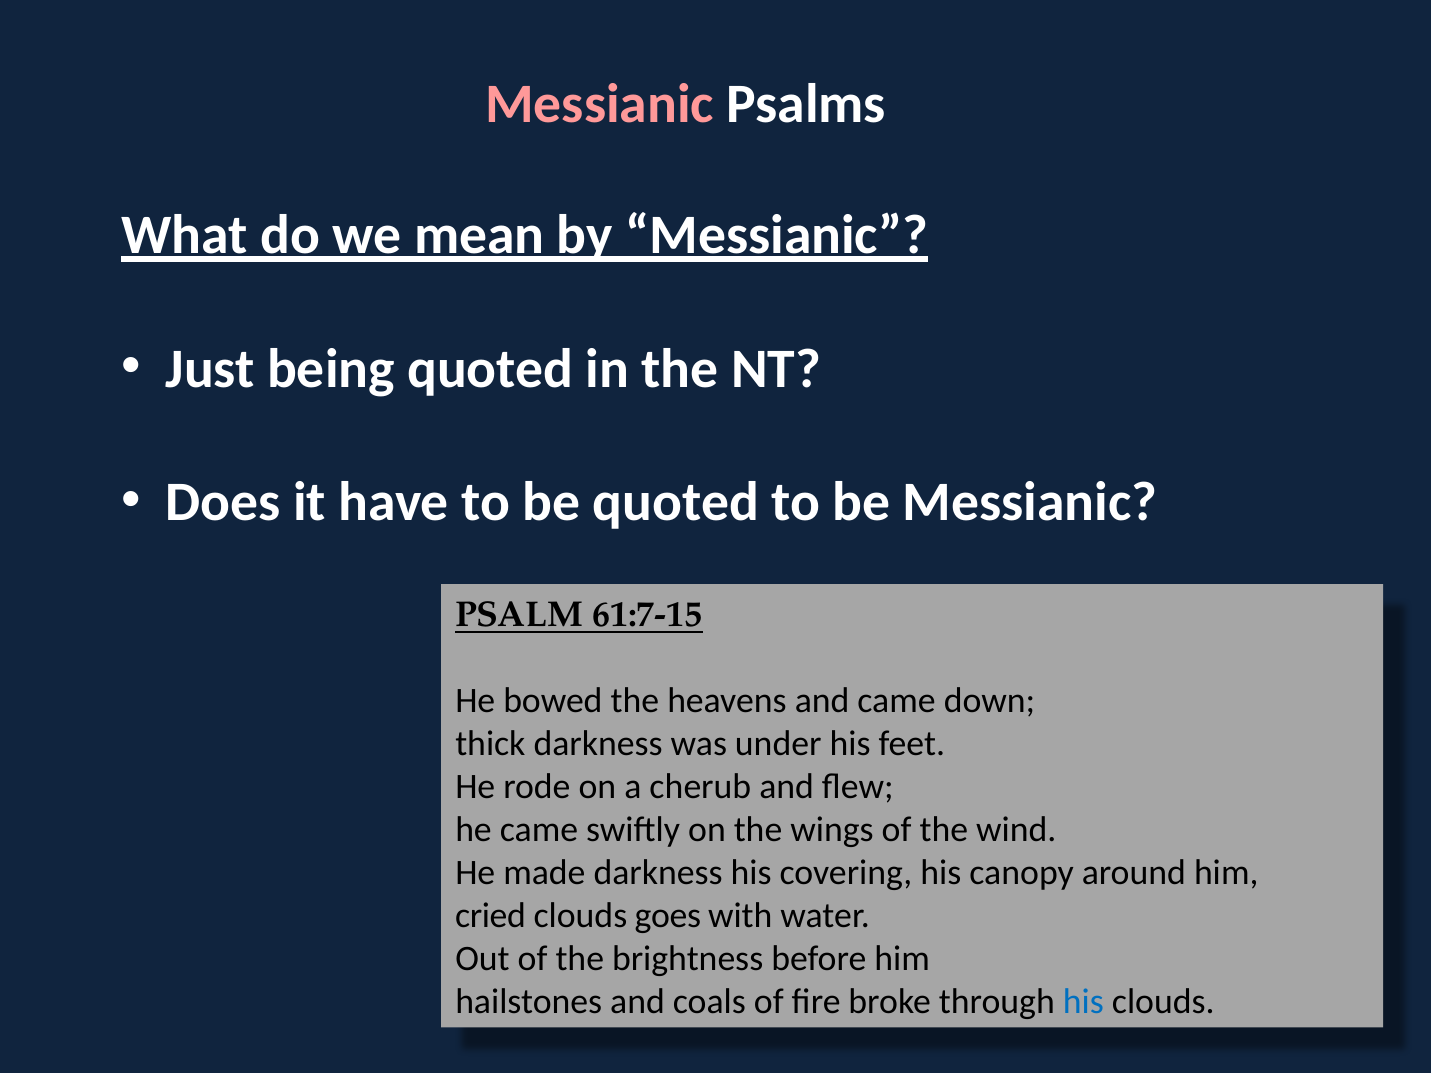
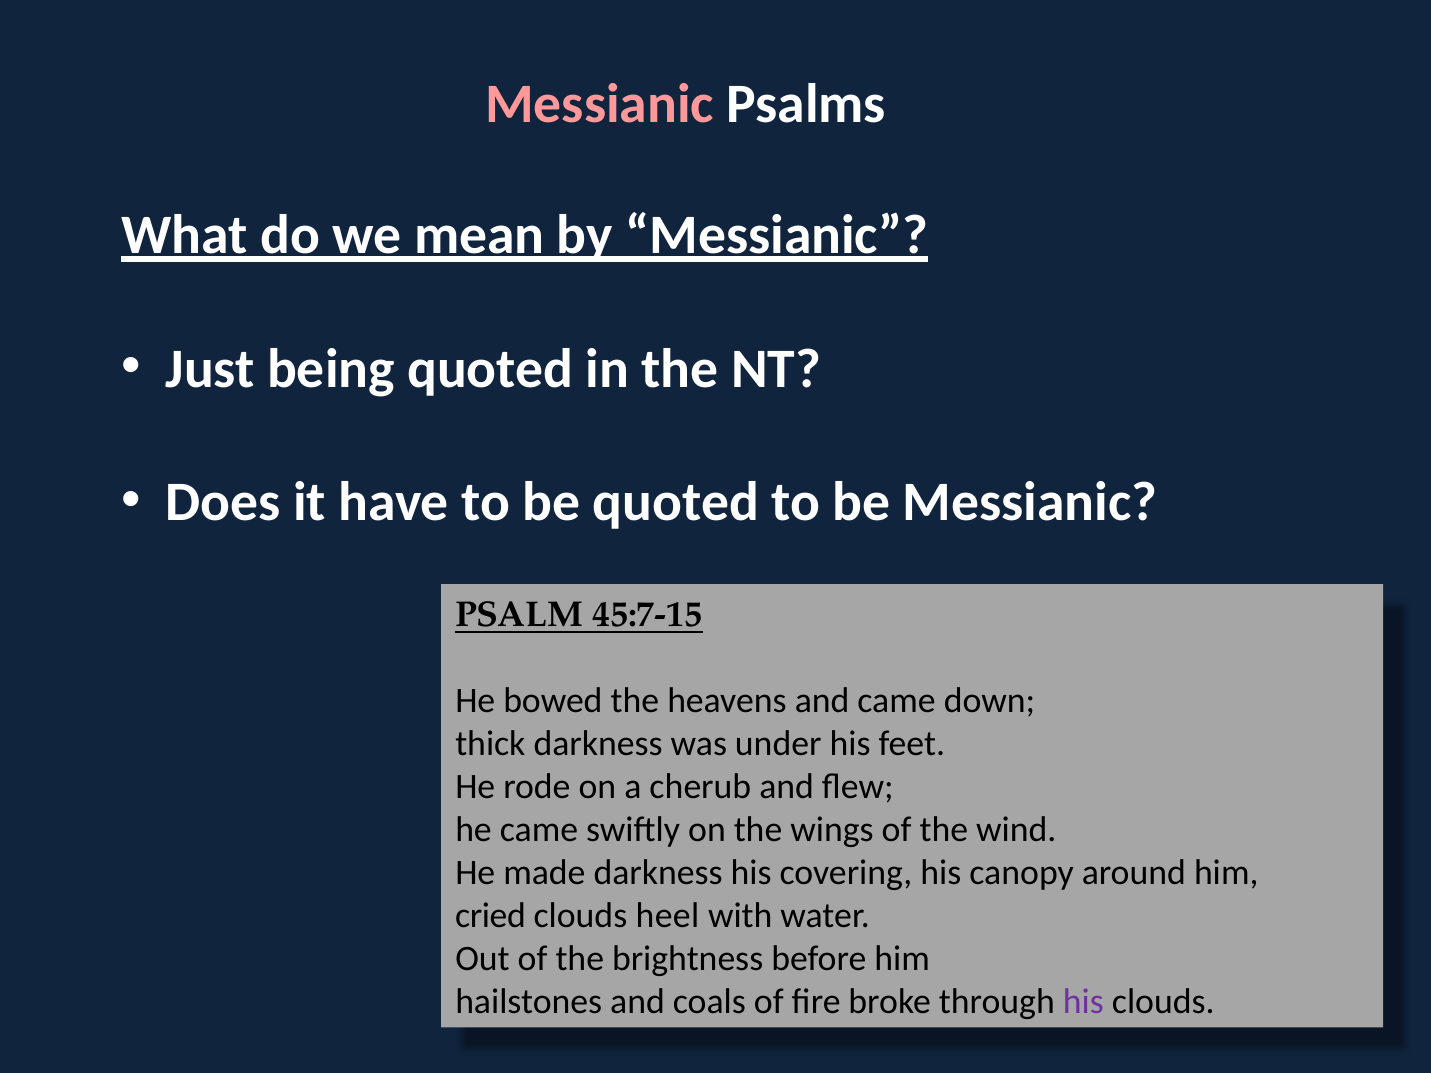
61:7-15: 61:7-15 -> 45:7-15 (647, 615)
goes: goes -> heel (667, 916)
his colour: blue -> purple (1083, 1002)
